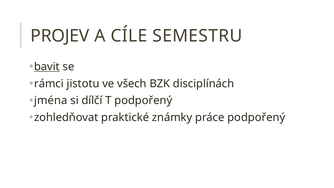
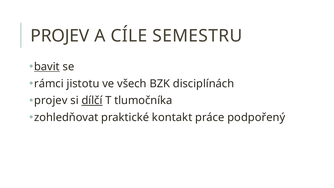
jména: jména -> projev (51, 100)
dílčí underline: none -> present (92, 100)
T podpořený: podpořený -> tlumočníka (143, 100)
známky: známky -> kontakt (172, 117)
